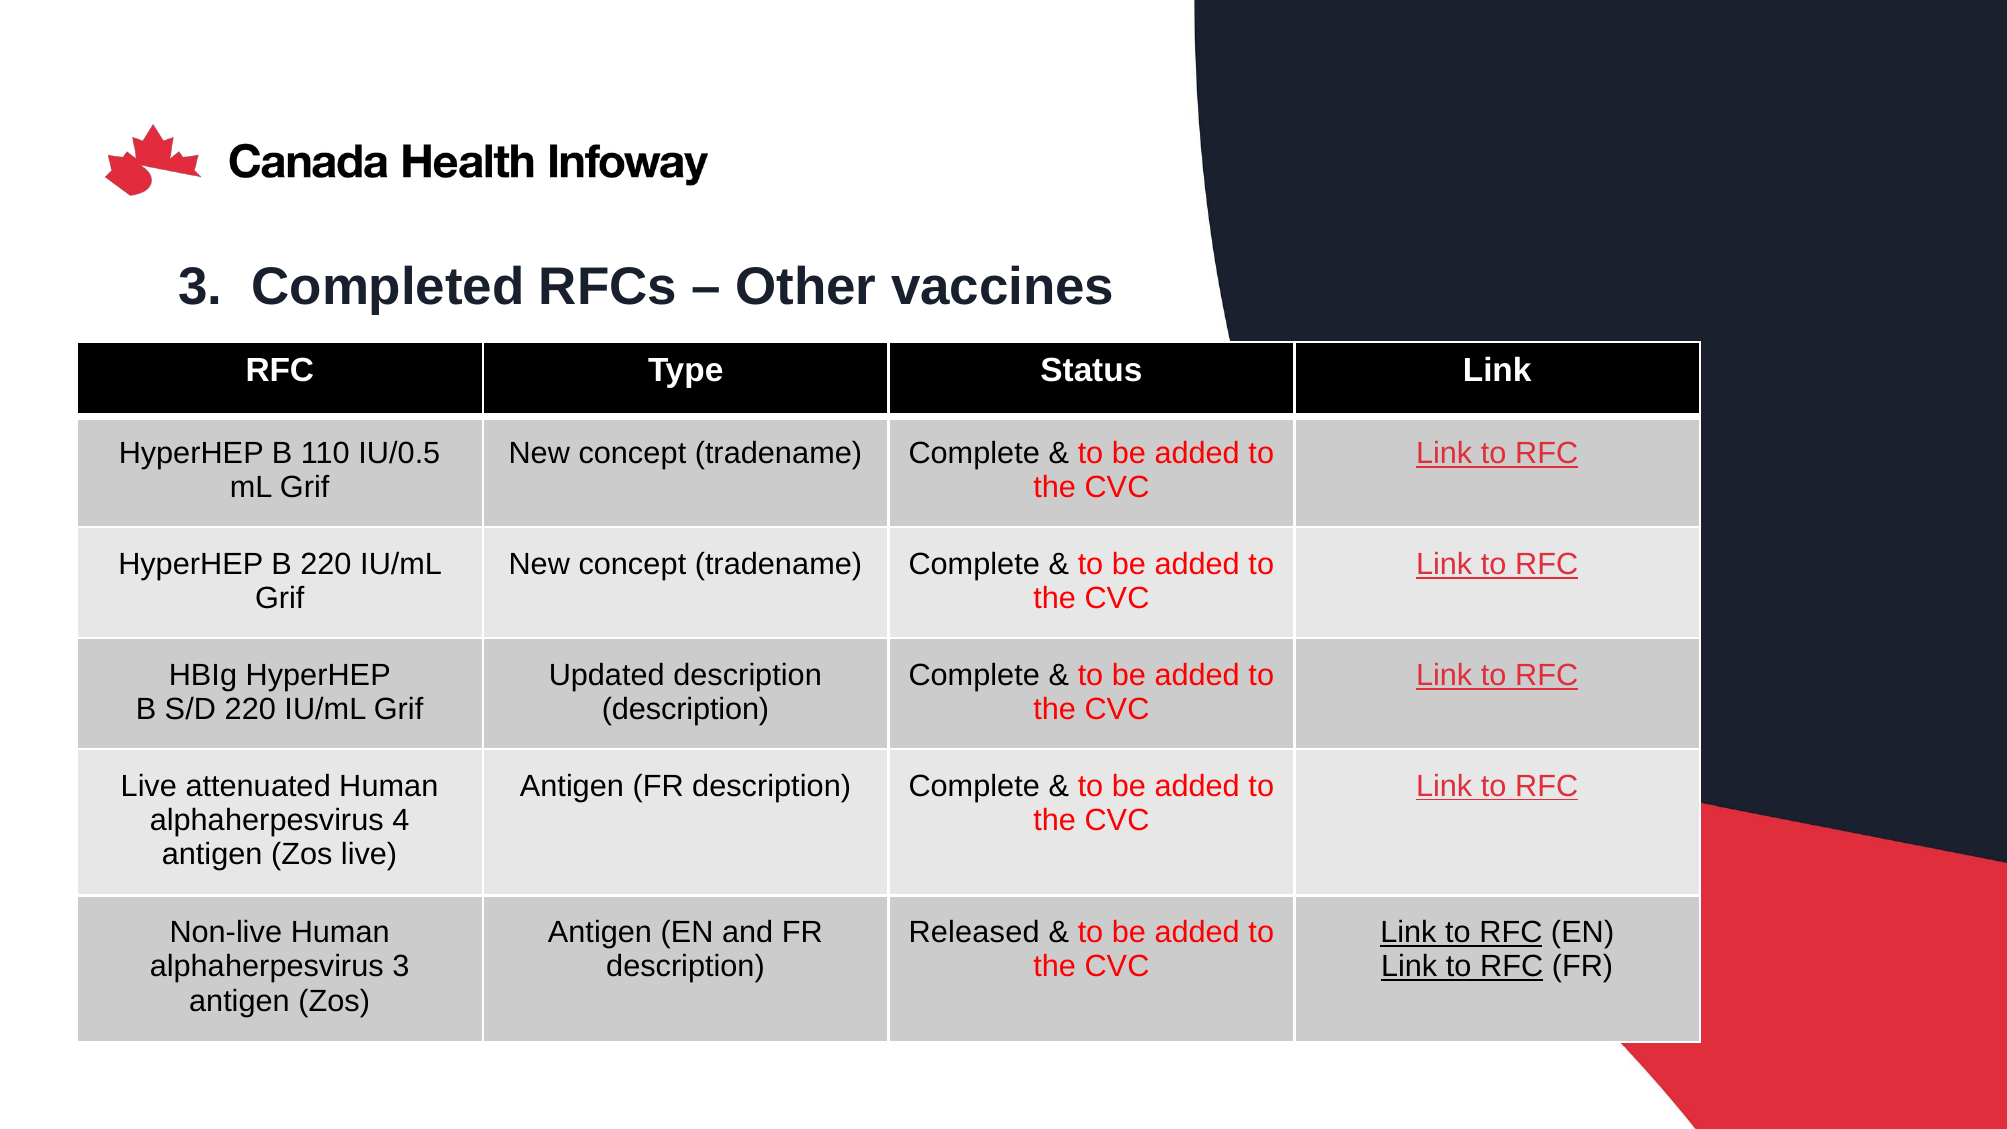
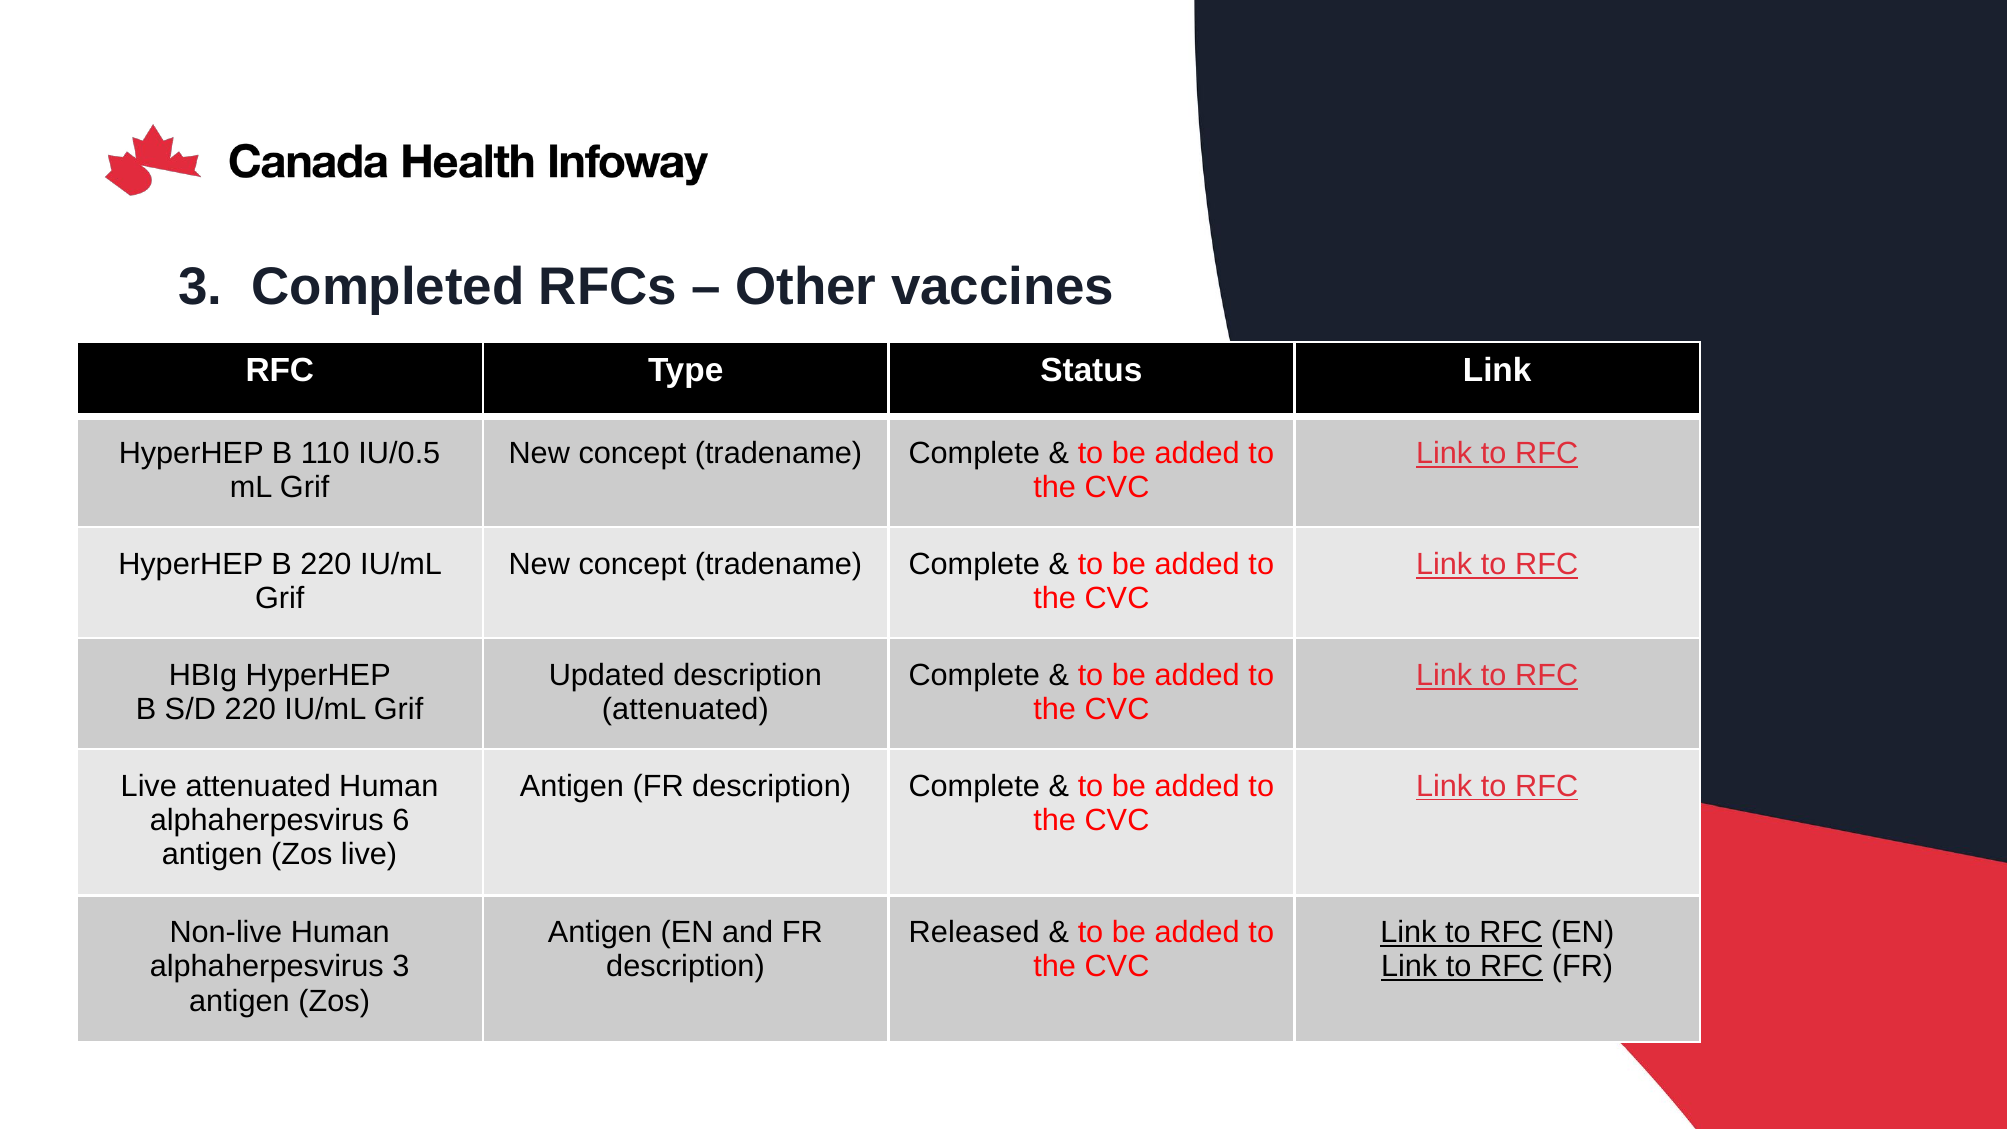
description: description -> attenuated (685, 709)
4: 4 -> 6 (401, 820)
